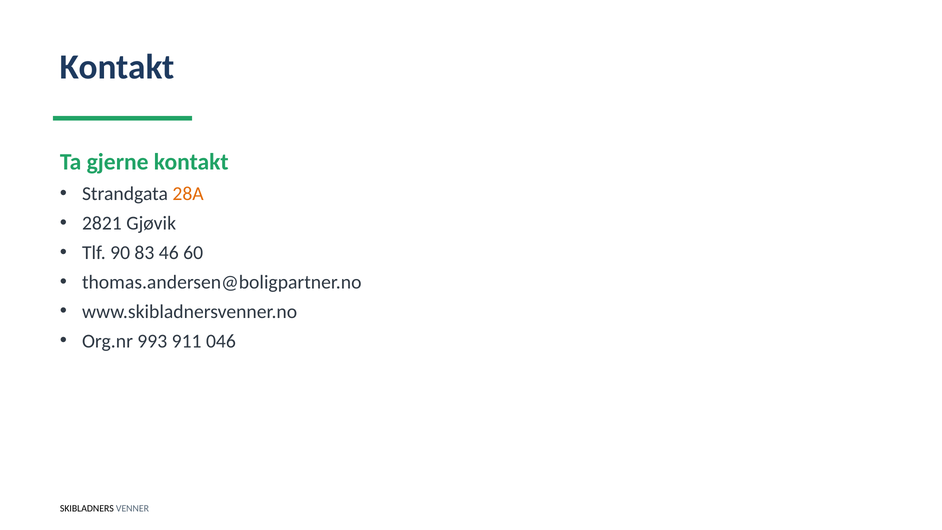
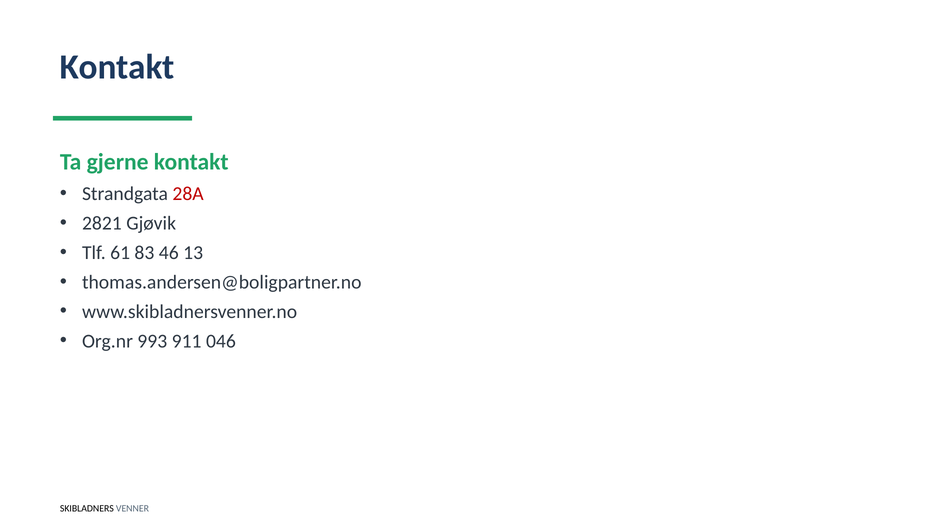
28A colour: orange -> red (188, 194)
90: 90 -> 61 (120, 253)
60: 60 -> 13 (193, 253)
